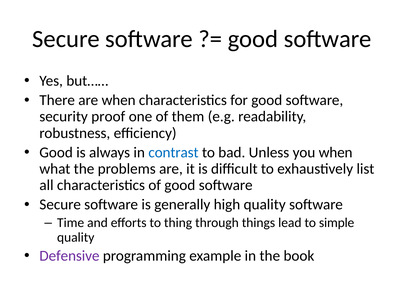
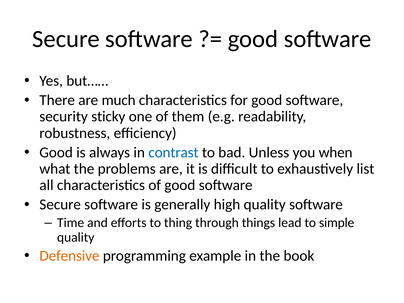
are when: when -> much (119, 100)
proof: proof -> sticky (108, 117)
Defensive colour: purple -> orange (69, 256)
